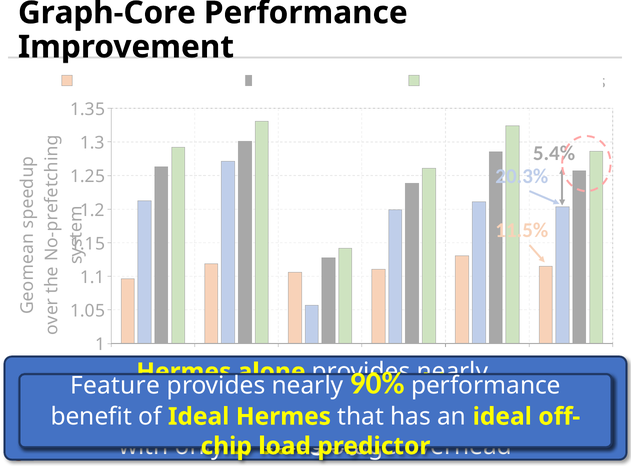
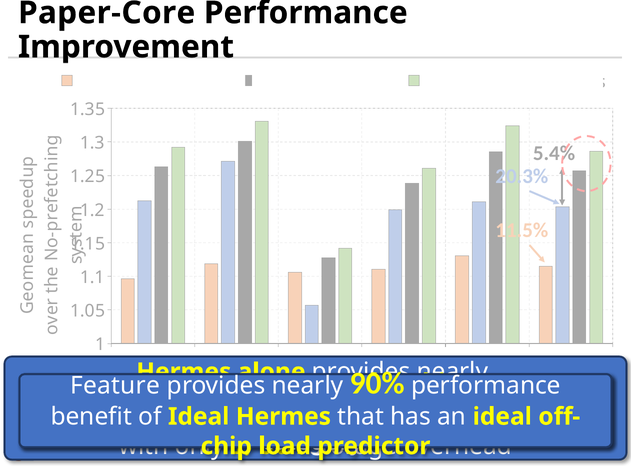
Graph-Core: Graph-Core -> Paper-Core (107, 13)
